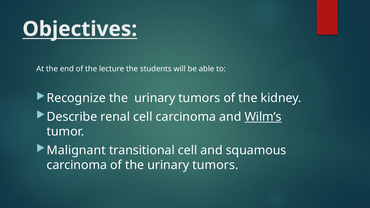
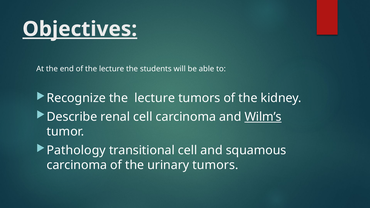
Objectives underline: none -> present (80, 29)
Recognize the urinary: urinary -> lecture (155, 98)
Malignant: Malignant -> Pathology (76, 150)
